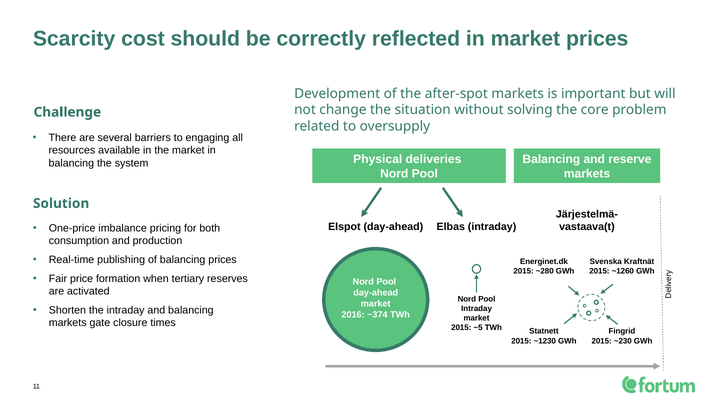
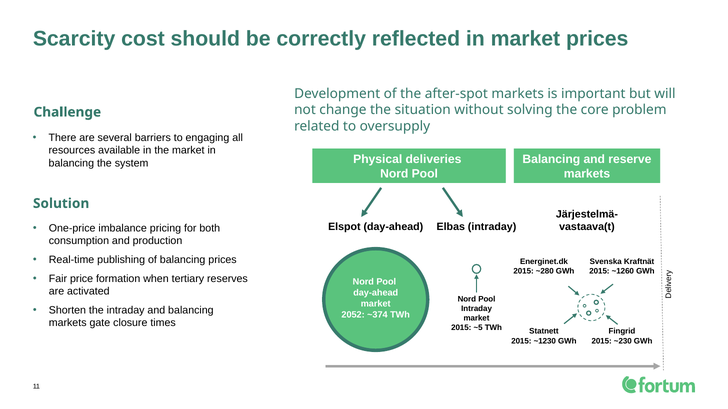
2016: 2016 -> 2052 (353, 315)
